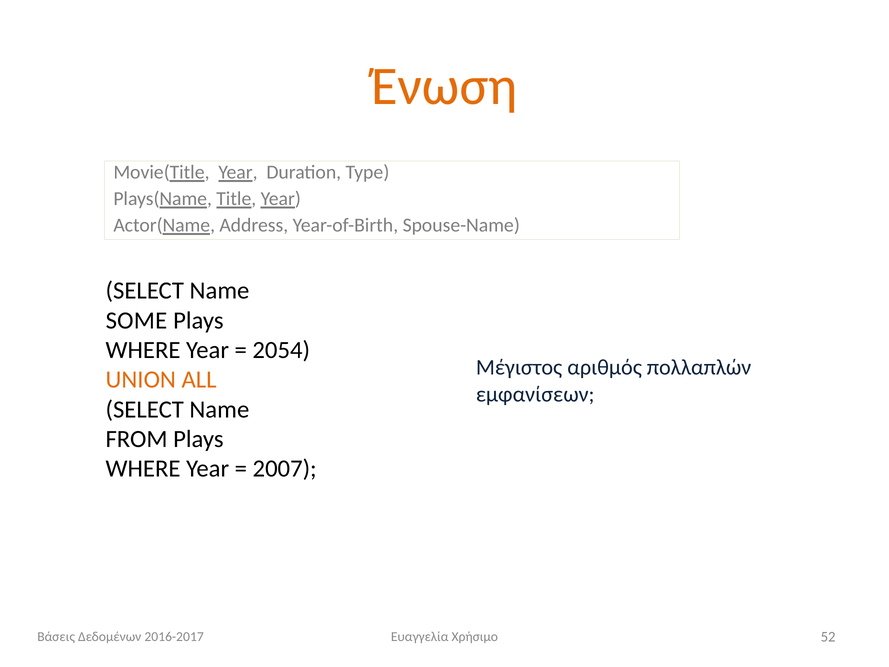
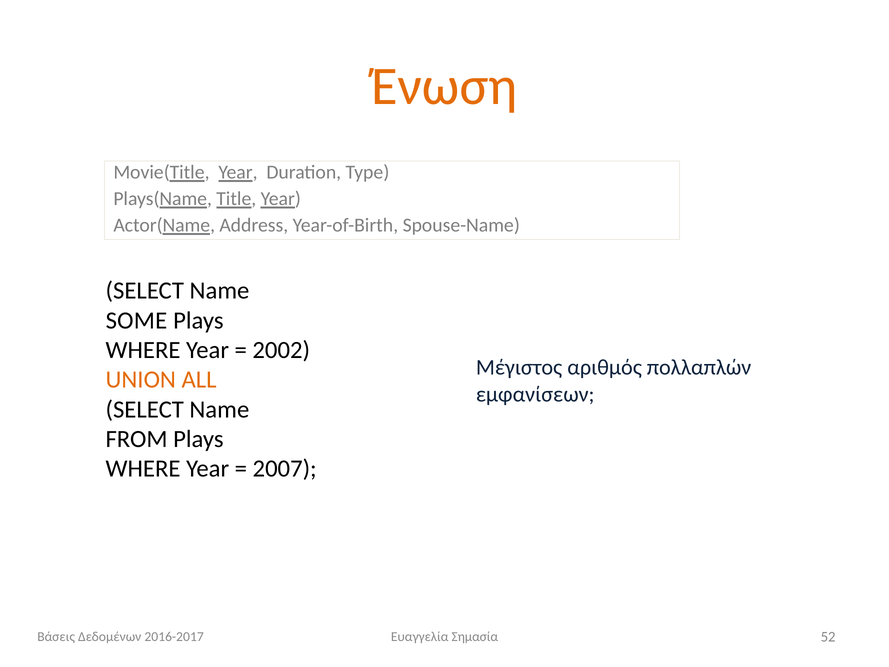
2054: 2054 -> 2002 (281, 350)
Χρήσιμο: Χρήσιμο -> Σημασία (475, 637)
